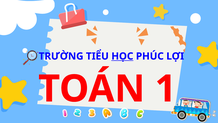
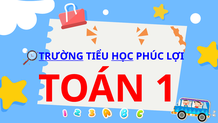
TRƯỜNG underline: none -> present (61, 56)
